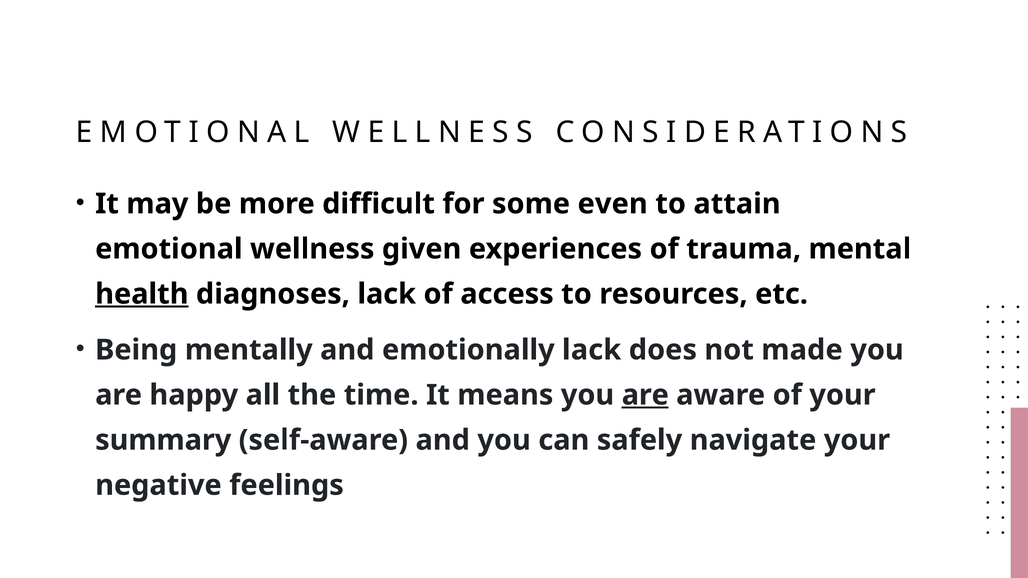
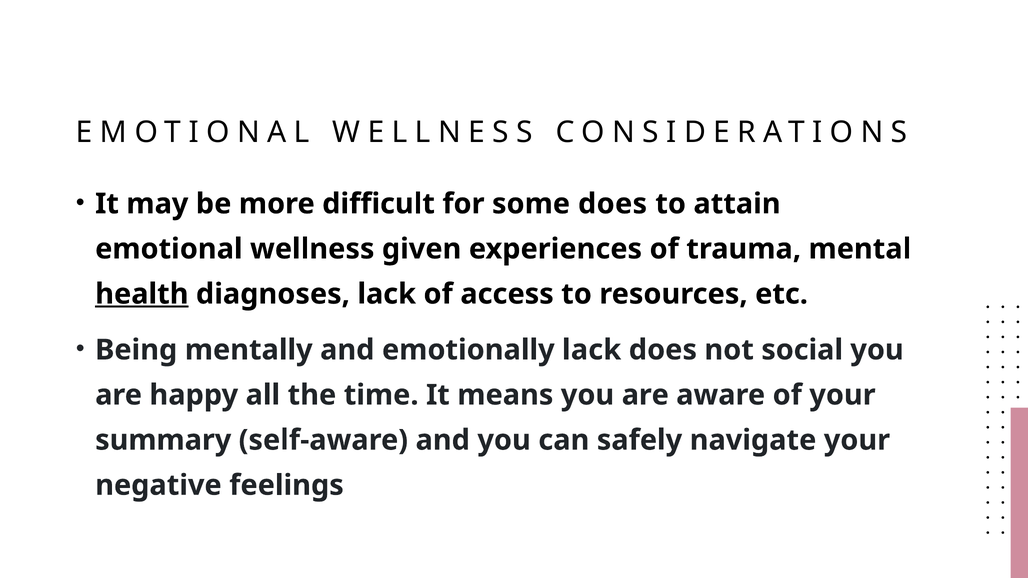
some even: even -> does (613, 204)
made: made -> social (802, 350)
are underline: present -> none (645, 395)
